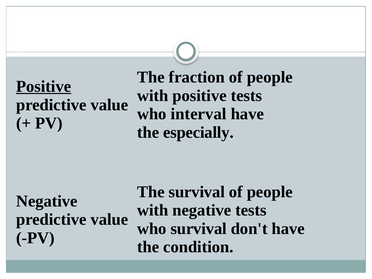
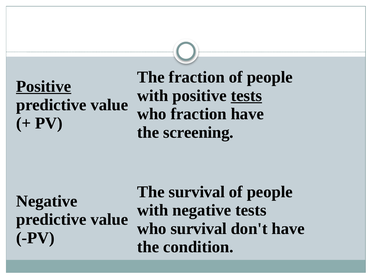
tests underline: none -> present (246, 96)
who interval: interval -> fraction (199, 114)
especially: especially -> screening (198, 132)
